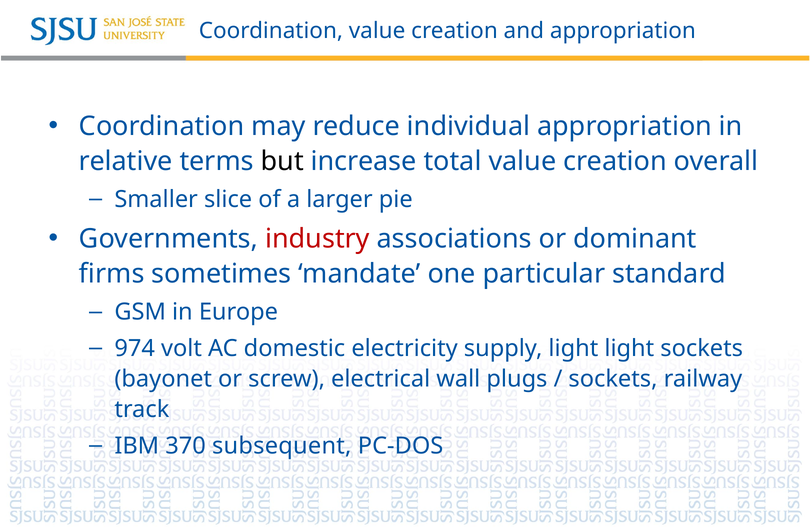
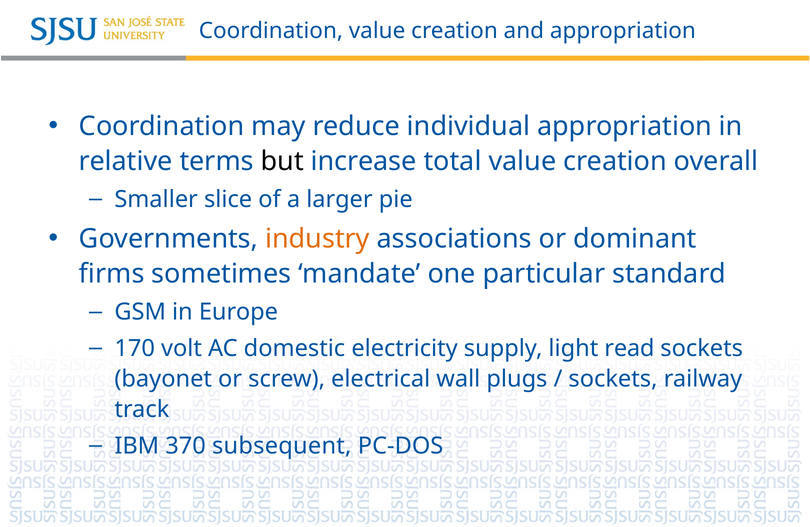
industry colour: red -> orange (317, 239)
974: 974 -> 170 (135, 348)
light light: light -> read (629, 348)
